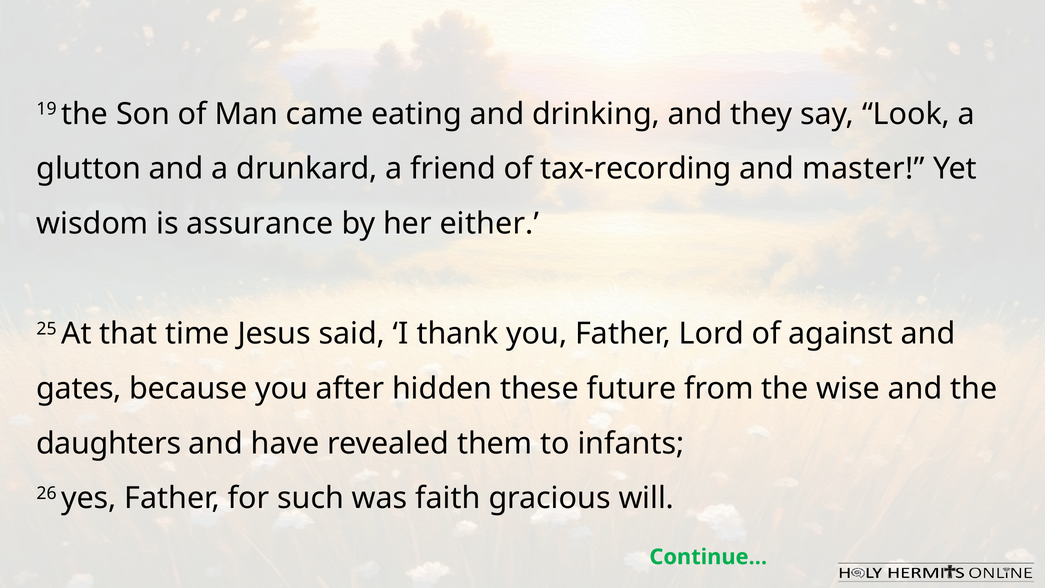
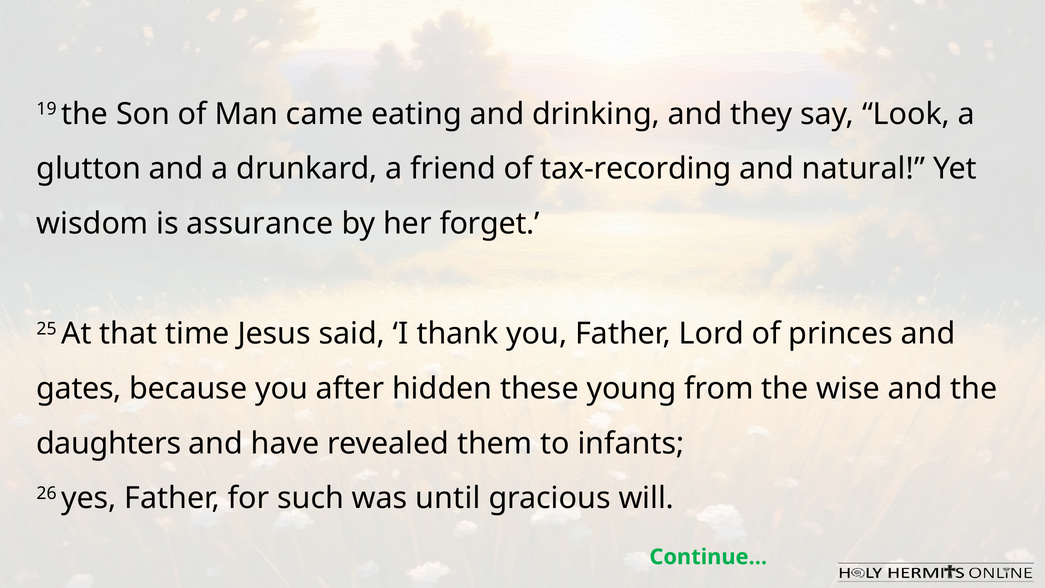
master: master -> natural (863, 169)
either: either -> forget (490, 224)
against: against -> princes (841, 334)
future: future -> young (632, 388)
faith: faith -> until (448, 498)
